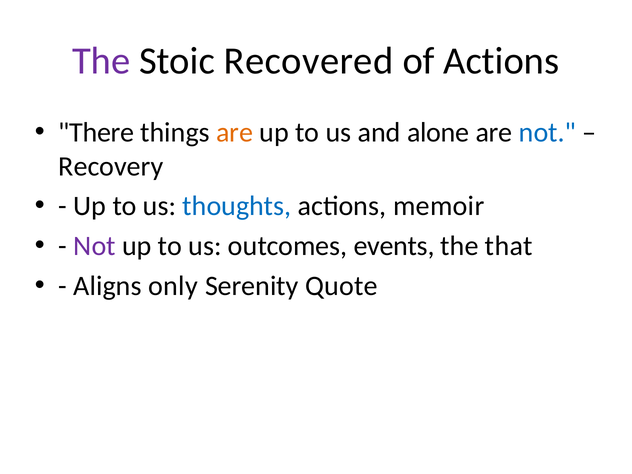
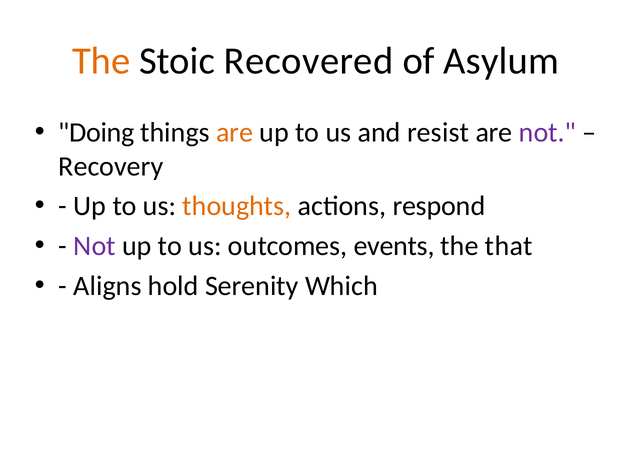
The colour: purple -> orange (101, 61)
of Actions: Actions -> Asylum (501, 61)
There: There -> Doing (96, 133)
alone: alone -> resist (438, 133)
not colour: blue -> purple (547, 133)
thoughts colour: blue -> orange (237, 206)
memoir: memoir -> respond (439, 206)
only: only -> hold (173, 286)
Quote: Quote -> Which (341, 286)
